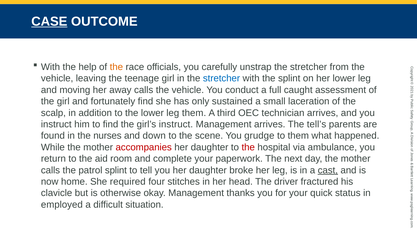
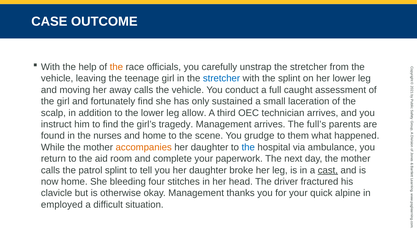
CASE underline: present -> none (49, 21)
leg them: them -> allow (194, 113)
girl’s instruct: instruct -> tragedy (176, 124)
tell’s: tell’s -> full’s (317, 124)
and down: down -> home (154, 136)
accompanies colour: red -> orange (144, 147)
the colour: red -> blue (248, 147)
required: required -> bleeding (128, 181)
status: status -> alpine (348, 193)
